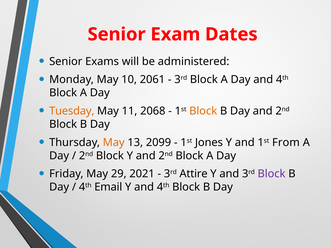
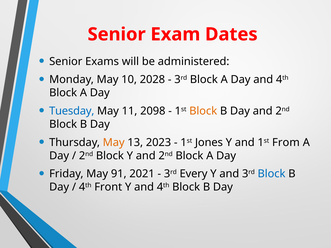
2061: 2061 -> 2028 (152, 80)
Tuesday colour: orange -> blue (72, 111)
2068: 2068 -> 2098 (153, 111)
2099: 2099 -> 2023 (158, 143)
29: 29 -> 91 (119, 174)
Attire: Attire -> Every (194, 174)
Block colour: purple -> blue (272, 174)
Email: Email -> Front (108, 187)
